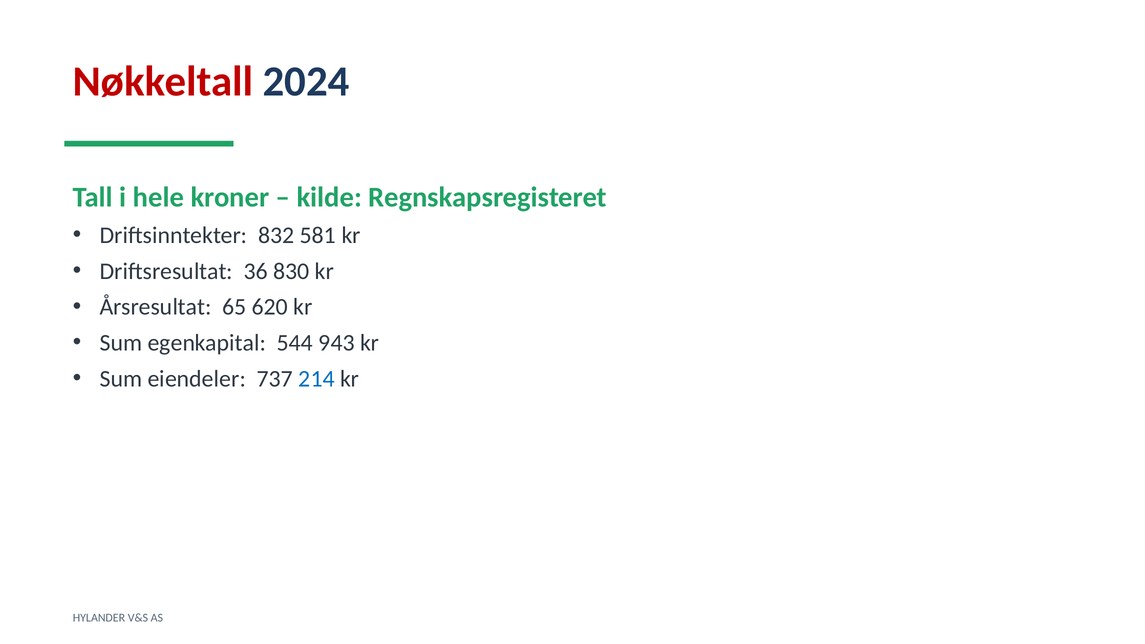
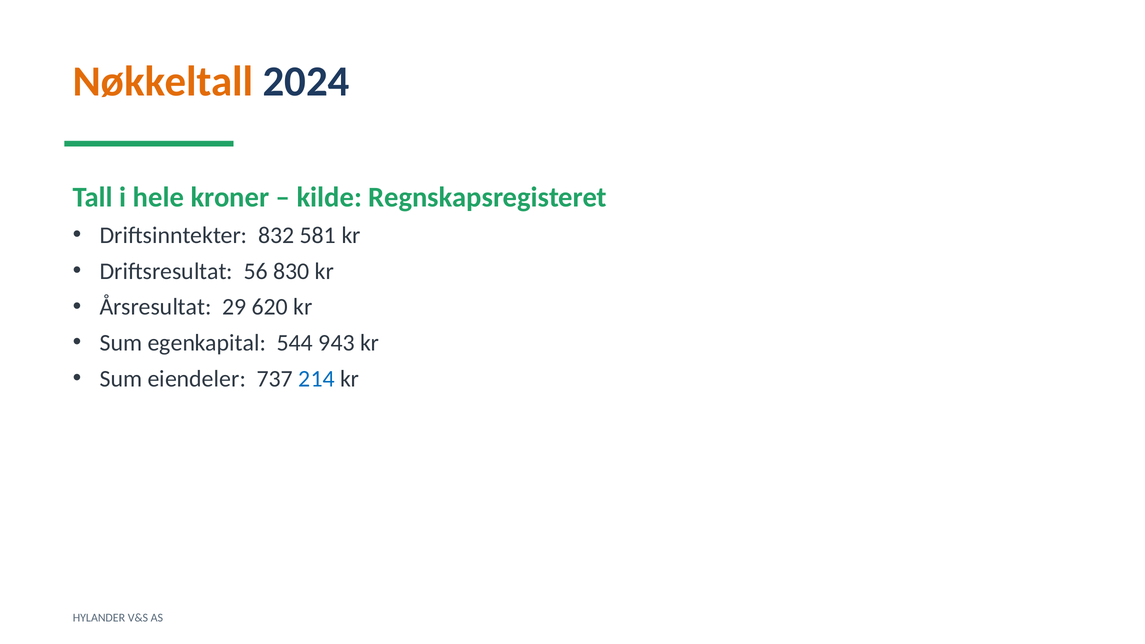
Nøkkeltall colour: red -> orange (163, 82)
36: 36 -> 56 (256, 271)
65: 65 -> 29 (234, 307)
